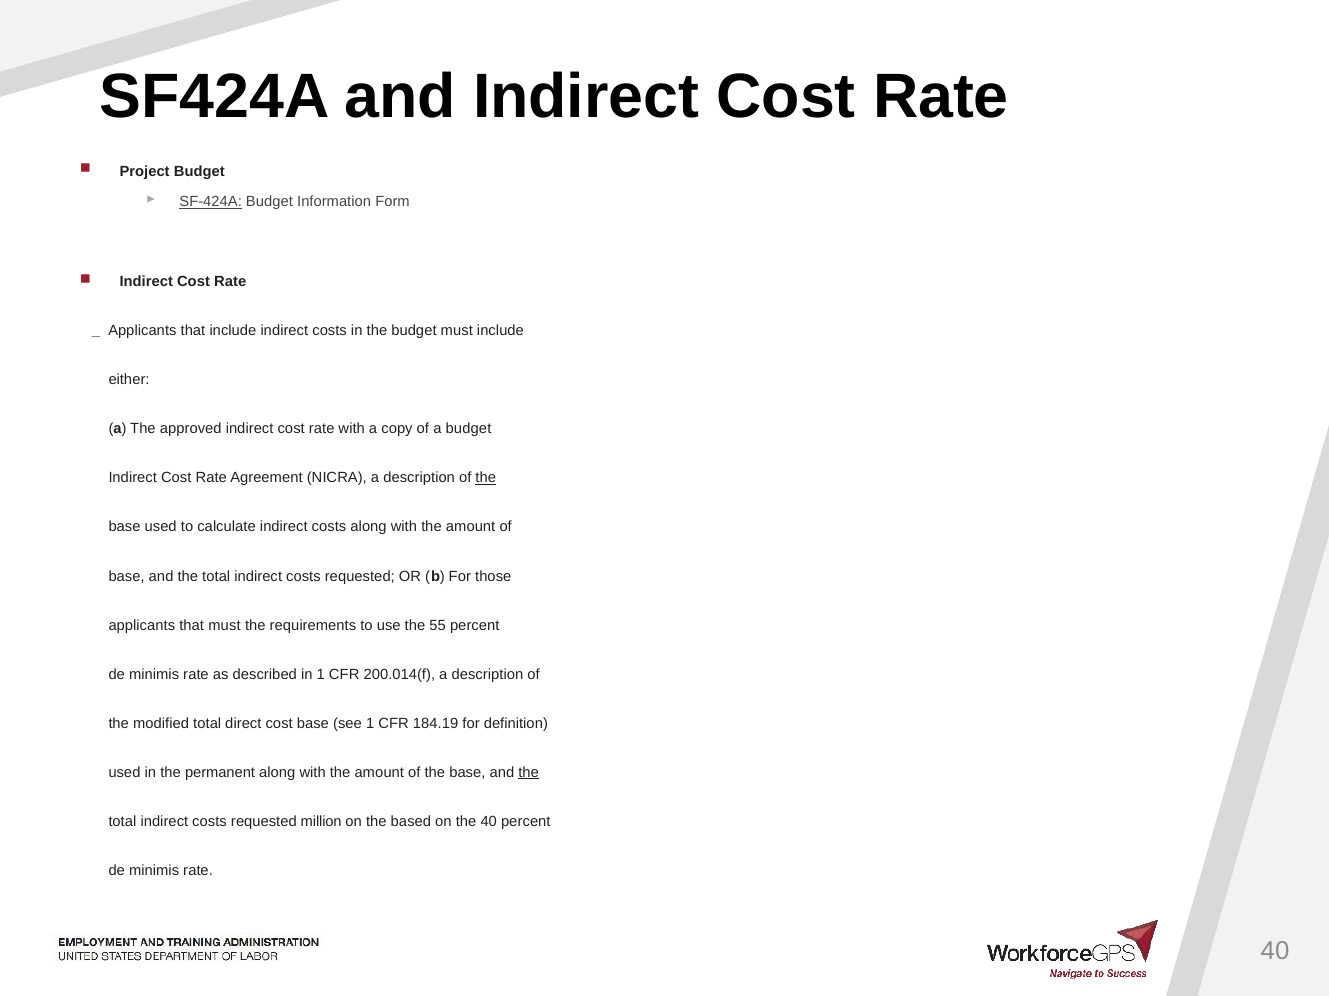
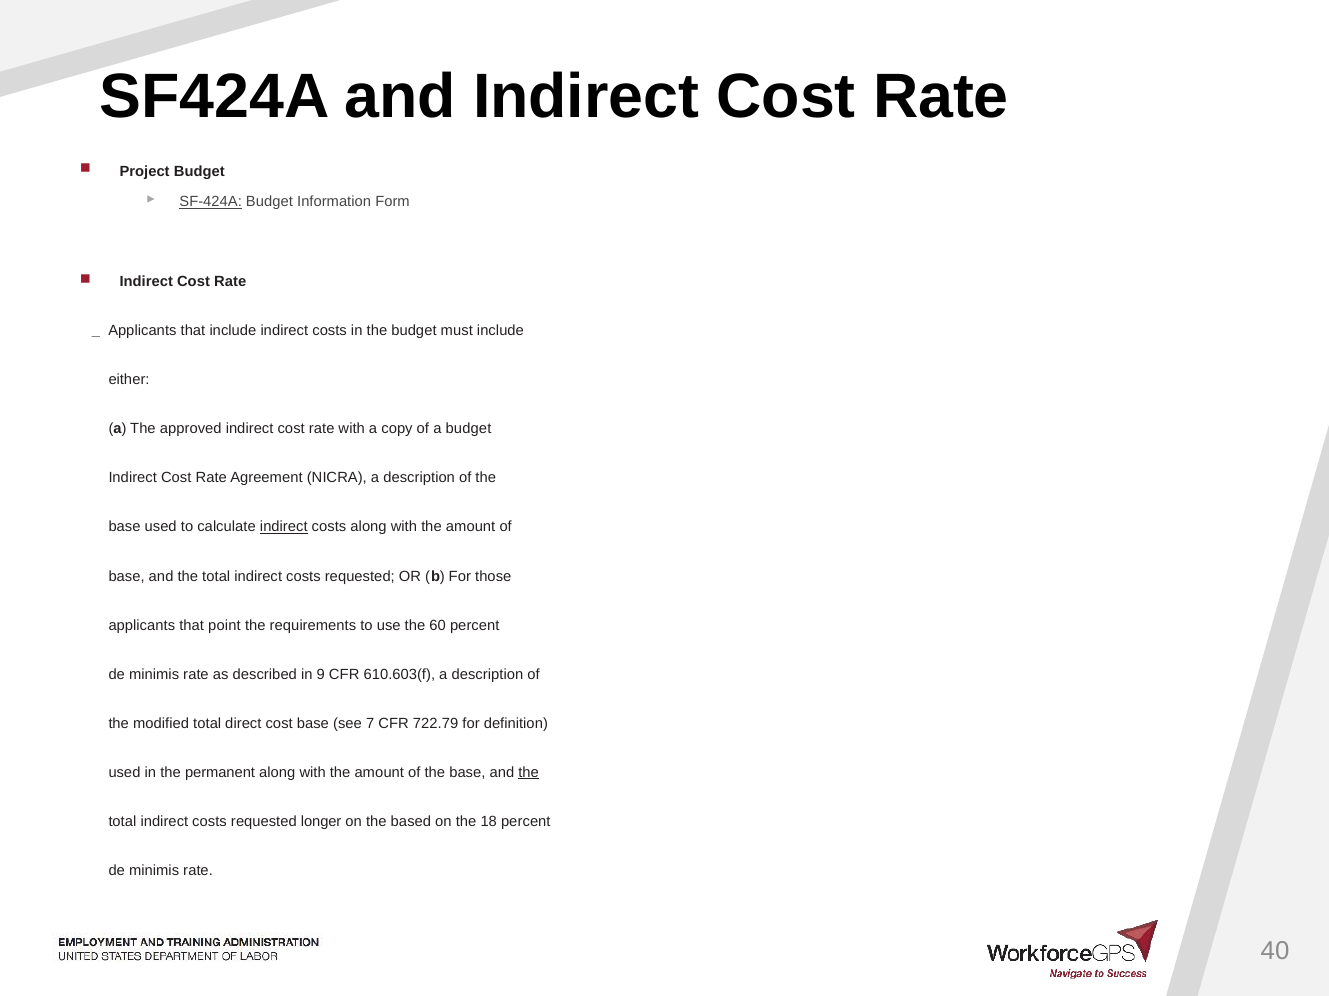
the underline: present -> none (486, 478)
indirect underline: none -> present (284, 527)
that must: must -> point (224, 626)
55: 55 -> 60 (438, 626)
in 1: 1 -> 9 (321, 675)
200.014(f: 200.014(f -> 610.603(f (399, 675)
see 1: 1 -> 7 (370, 724)
184.19: 184.19 -> 722.79 (436, 724)
million: million -> longer (321, 822)
the 40: 40 -> 18 (489, 822)
